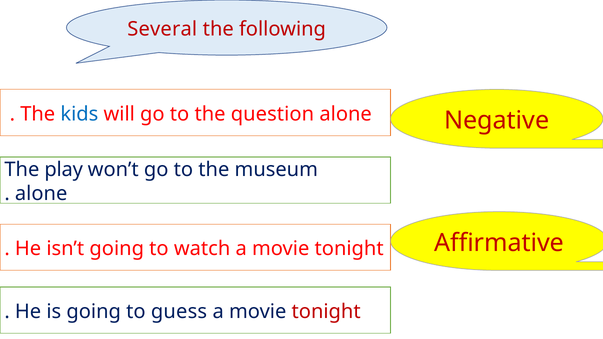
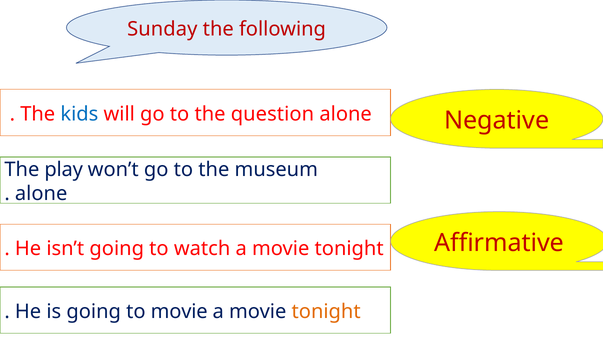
Several: Several -> Sunday (162, 29)
to guess: guess -> movie (179, 312)
tonight colour: red -> orange (326, 312)
